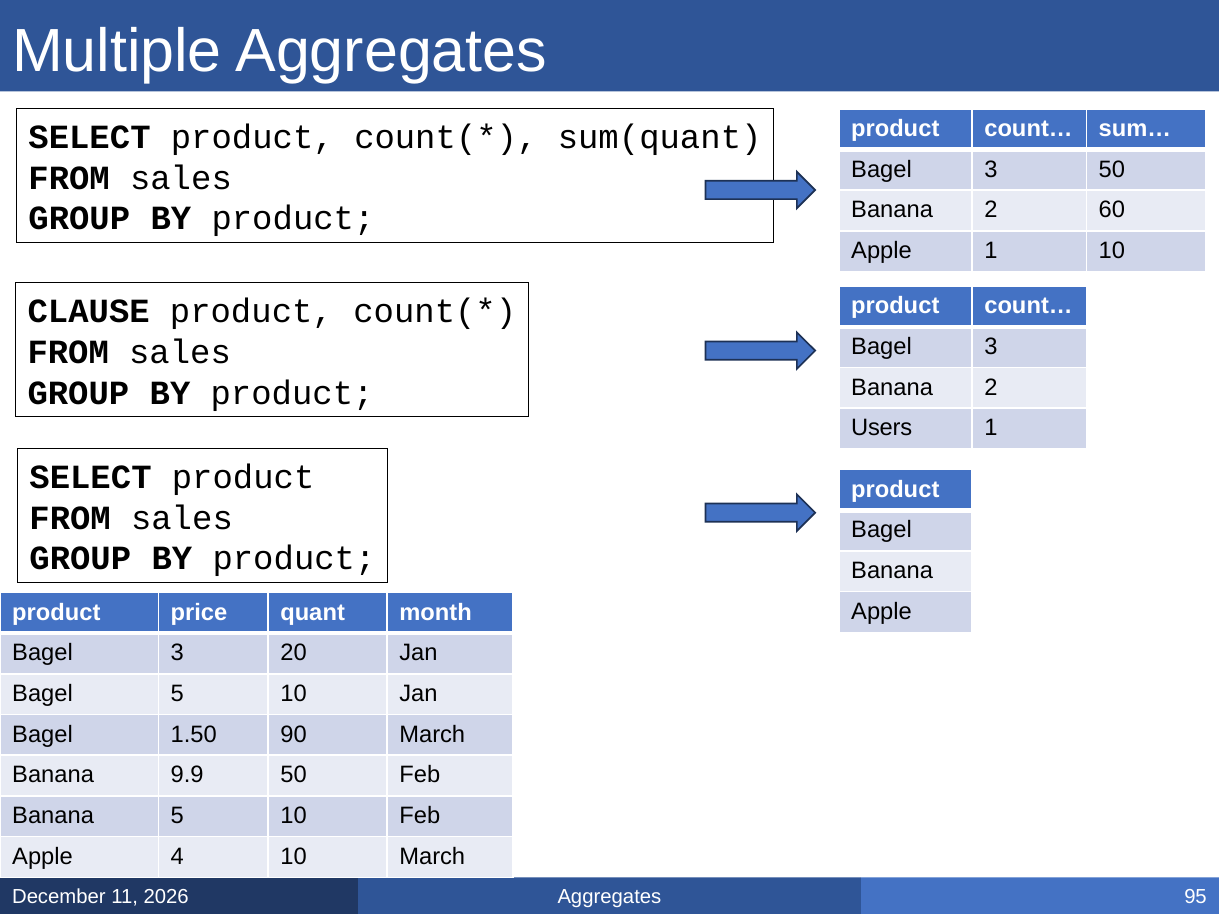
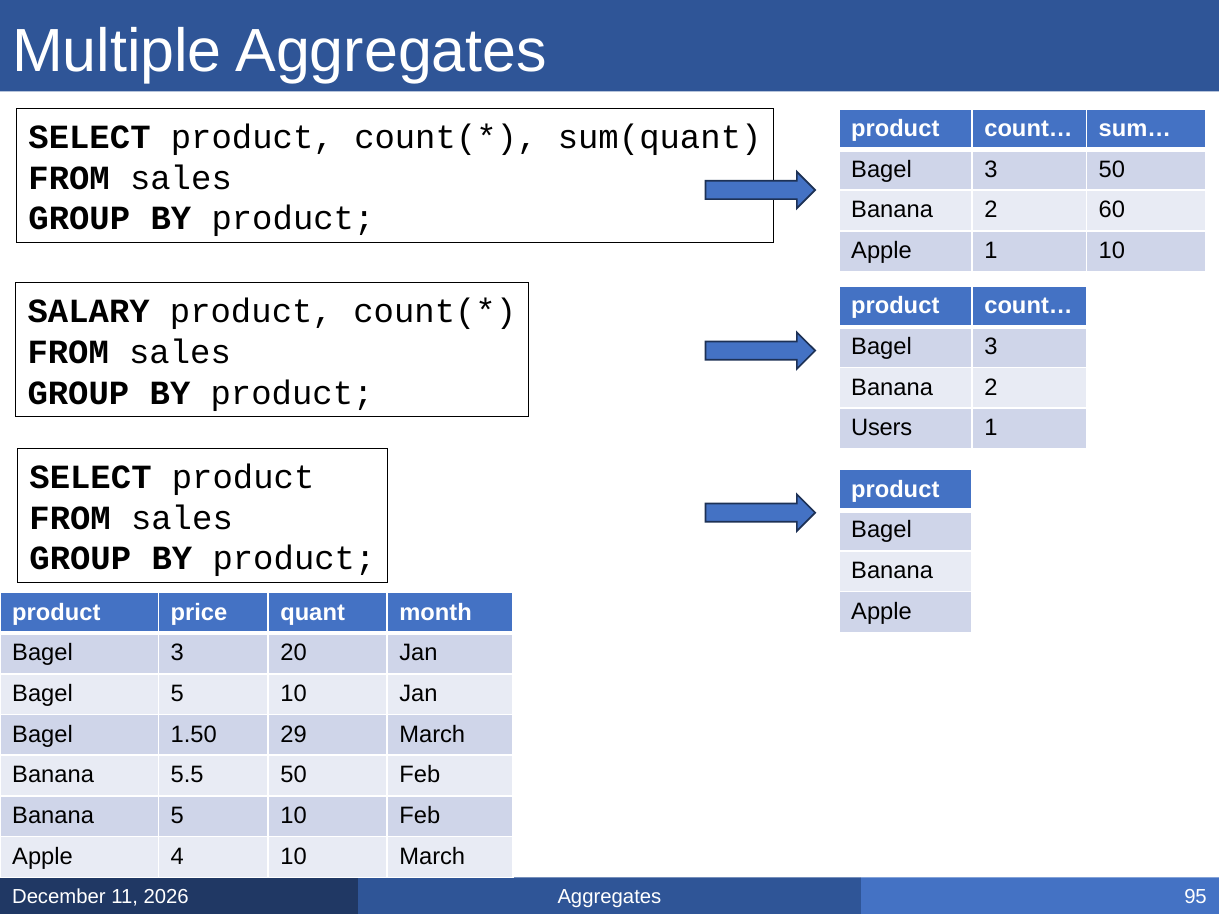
CLAUSE: CLAUSE -> SALARY (89, 312)
90: 90 -> 29 (294, 735)
9.9: 9.9 -> 5.5 (187, 775)
